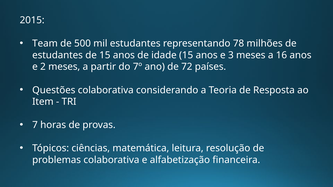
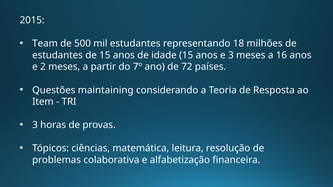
78: 78 -> 18 (239, 44)
Questões colaborativa: colaborativa -> maintaining (106, 90)
7: 7 -> 3 (35, 125)
